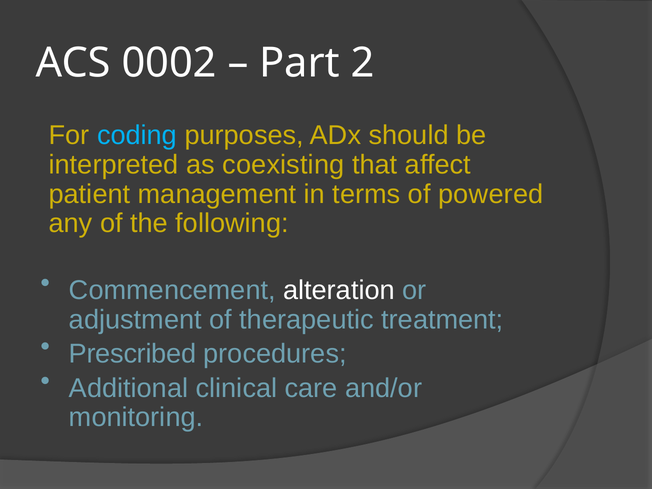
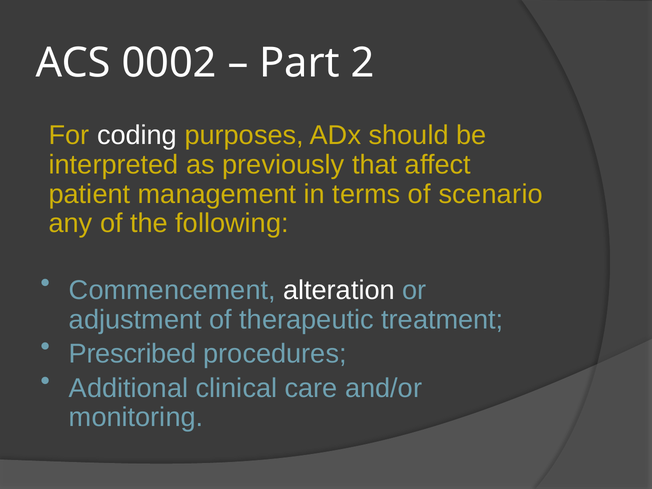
coding colour: light blue -> white (137, 136)
coexisting: coexisting -> previously (283, 165)
powered: powered -> scenario (491, 194)
